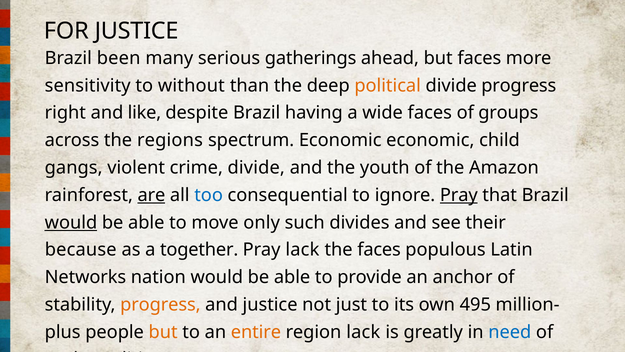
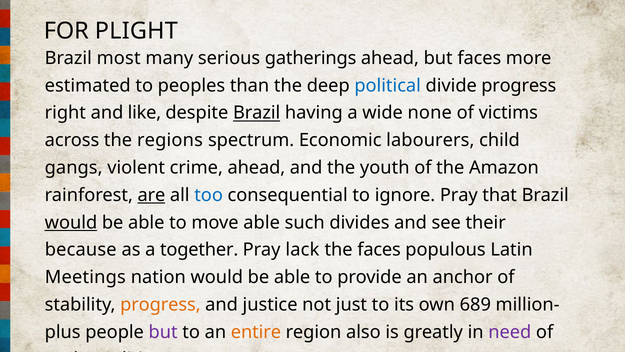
FOR JUSTICE: JUSTICE -> PLIGHT (136, 31)
been: been -> most (119, 58)
sensitivity: sensitivity -> estimated (88, 85)
without: without -> peoples (191, 85)
political colour: orange -> blue (388, 85)
Brazil underline: none -> present (257, 113)
wide faces: faces -> none (430, 113)
groups: groups -> victims (508, 113)
Economic economic: economic -> labourers (430, 140)
crime divide: divide -> ahead (256, 168)
Pray underline: present -> none (459, 195)
move only: only -> able (262, 222)
Networks: Networks -> Meetings (85, 277)
495: 495 -> 689 (475, 304)
but colour: orange -> purple (163, 332)
region lack: lack -> also (363, 332)
need colour: blue -> purple (510, 332)
